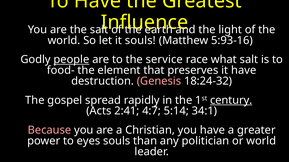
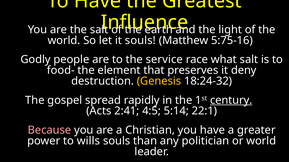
5:93-16: 5:93-16 -> 5:75-16 (232, 41)
people underline: present -> none (71, 60)
it have: have -> deny (244, 71)
Genesis colour: pink -> yellow (159, 81)
4:7: 4:7 -> 4:5 (152, 111)
34:1: 34:1 -> 22:1 (204, 111)
eyes: eyes -> wills (88, 141)
